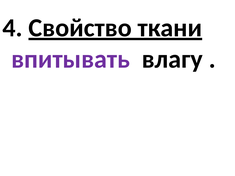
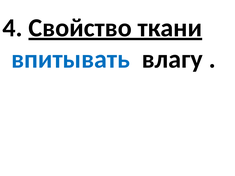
впитывать colour: purple -> blue (71, 59)
